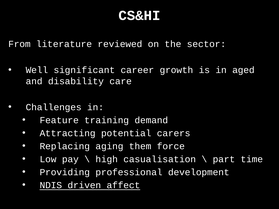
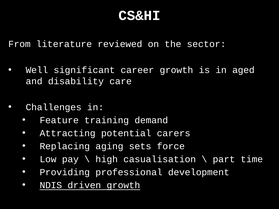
them: them -> sets (140, 146)
driven affect: affect -> growth (123, 185)
